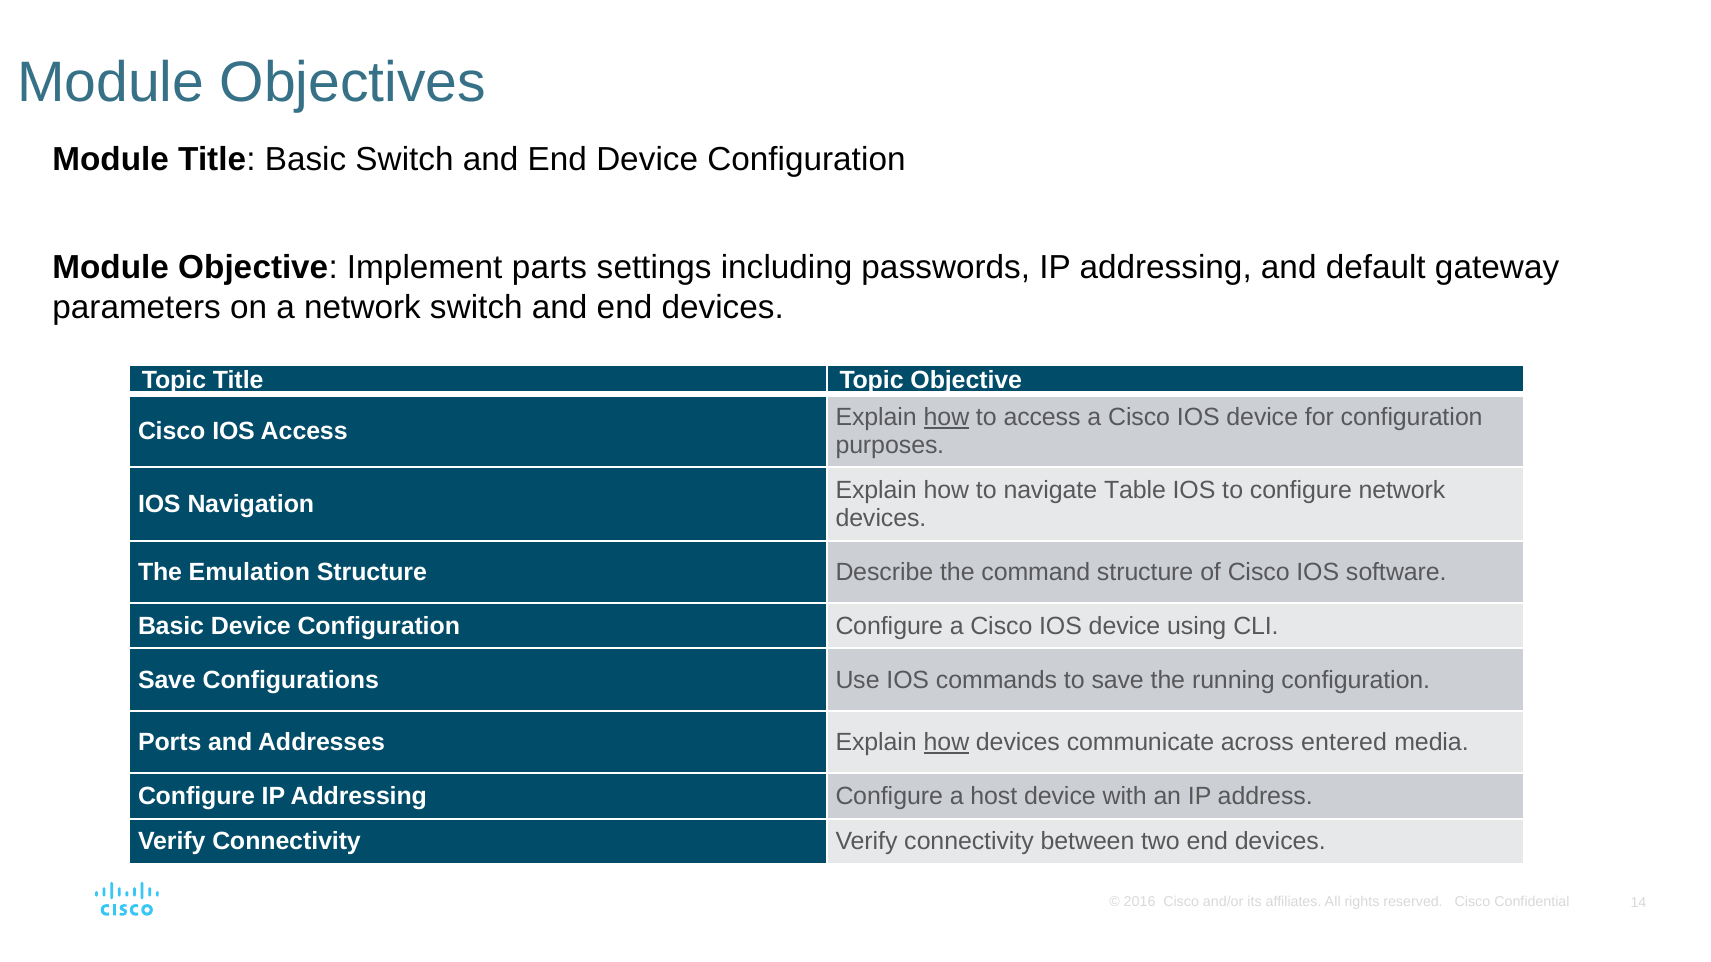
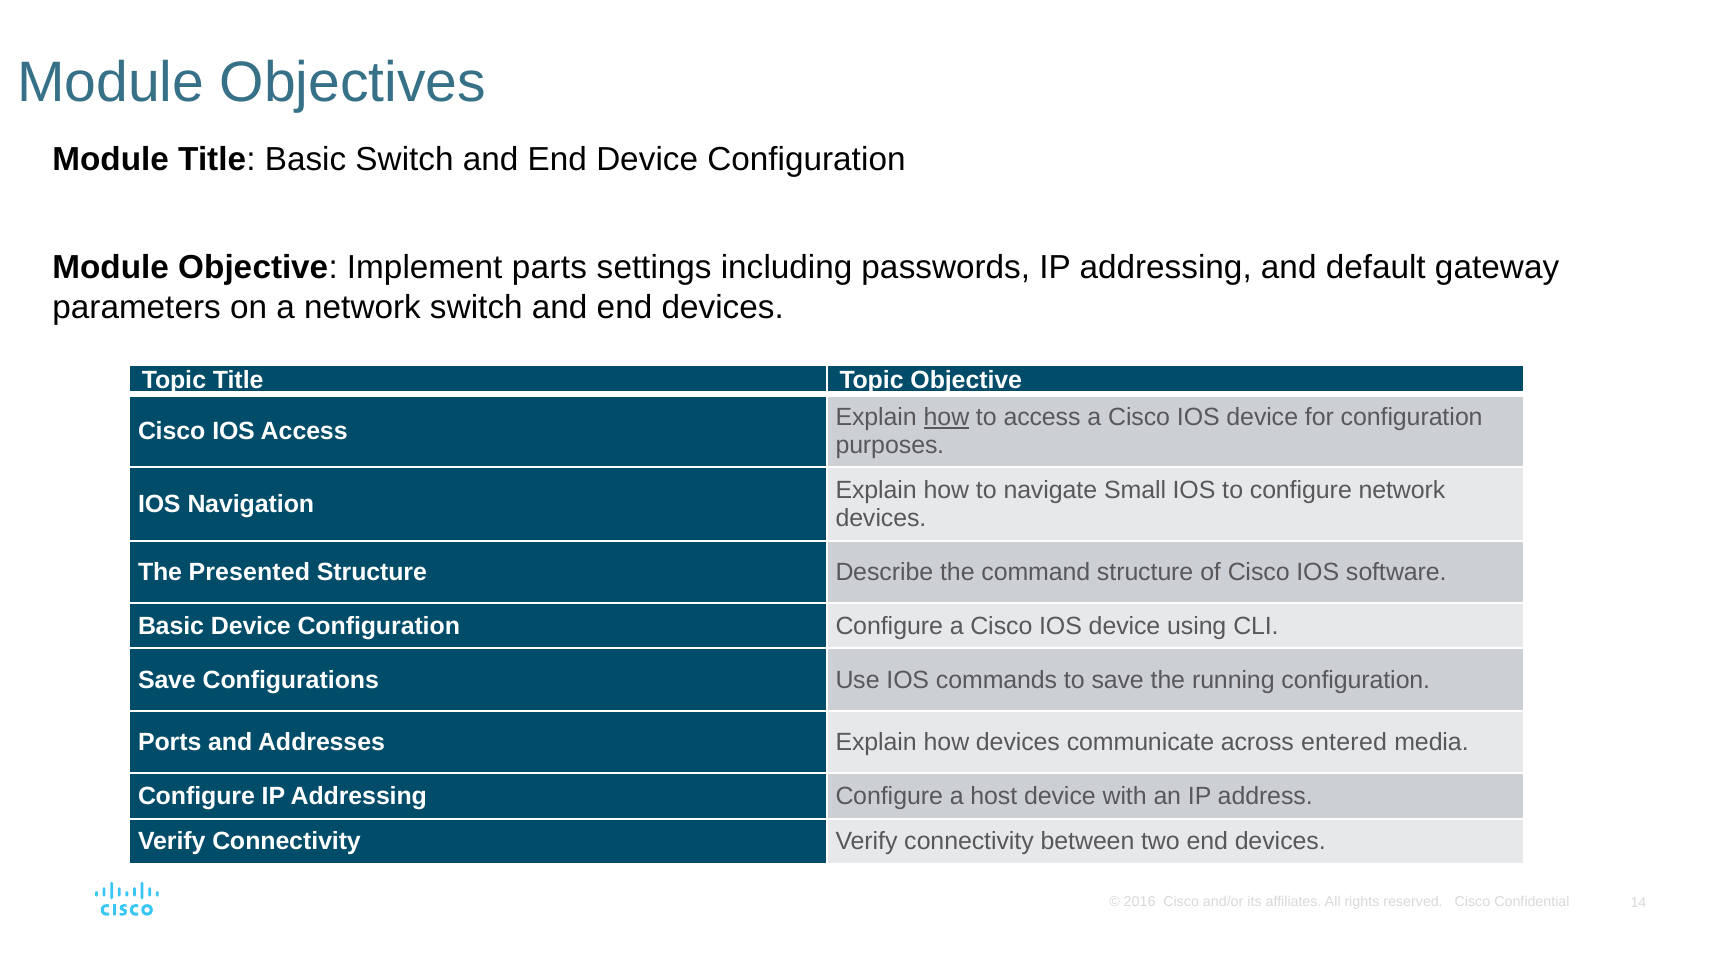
Table: Table -> Small (1135, 491)
Emulation: Emulation -> Presented (249, 572)
how underline: present -> none (946, 743)
